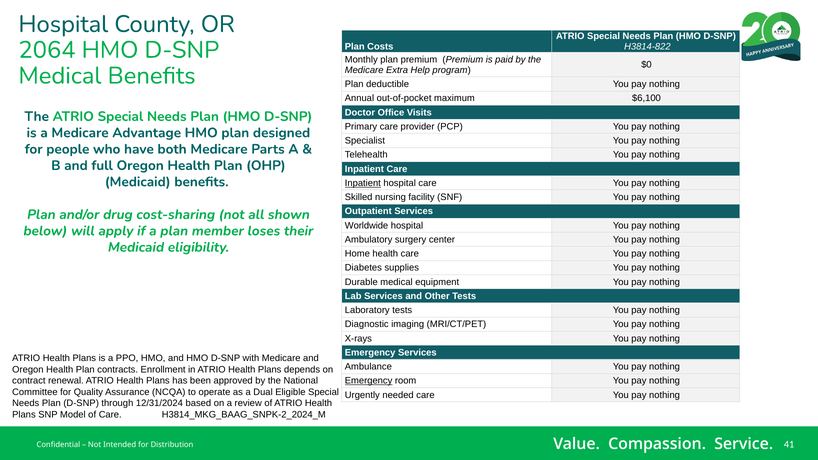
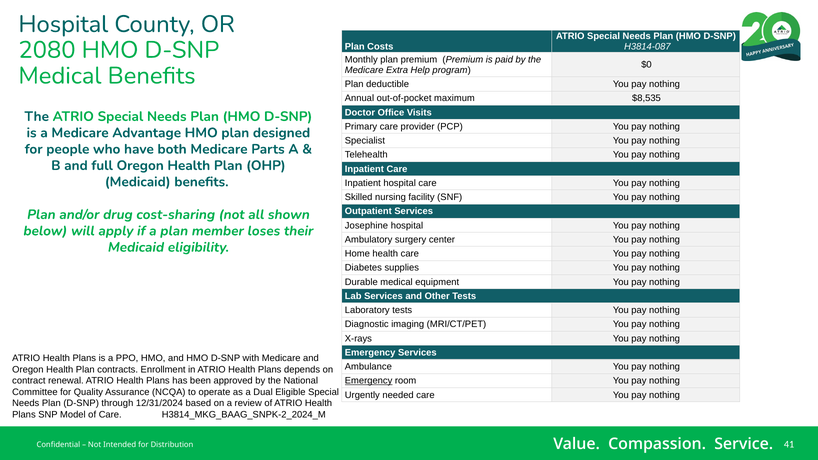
2064: 2064 -> 2080 (47, 50)
H3814-822: H3814-822 -> H3814-087 (647, 47)
$6,100: $6,100 -> $8,535 (646, 98)
Inpatient underline: present -> none (363, 183)
Worldwide: Worldwide -> Josephine (366, 225)
